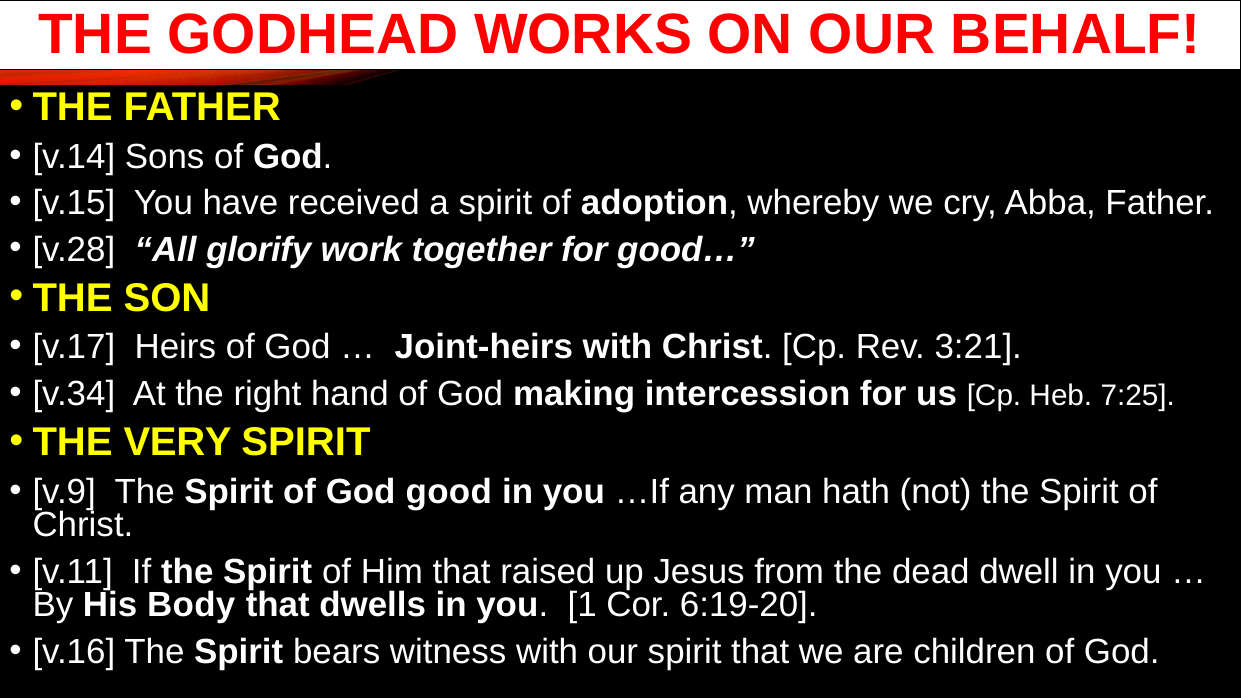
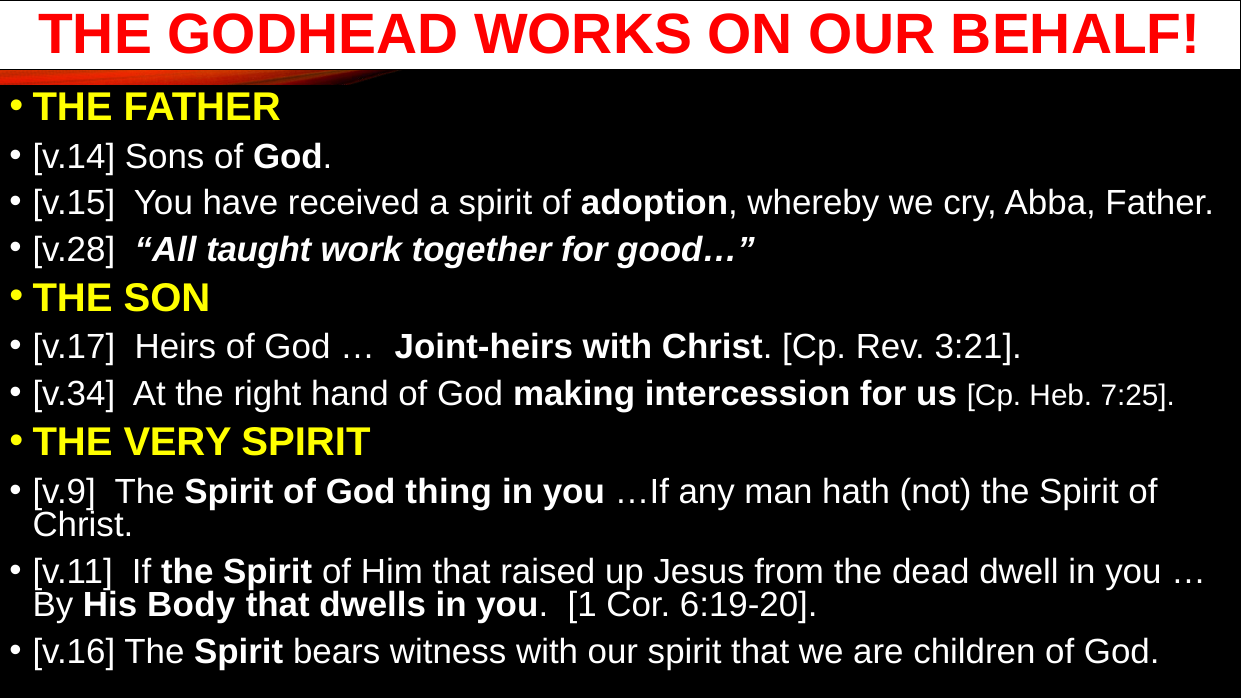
glorify: glorify -> taught (259, 250)
good: good -> thing (449, 492)
